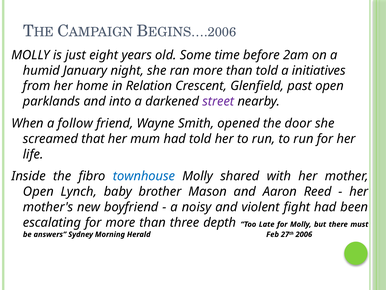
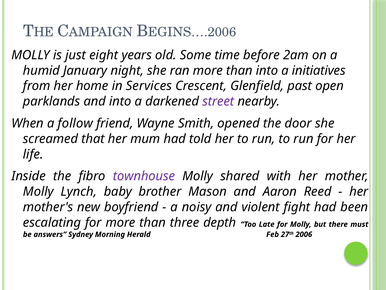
than told: told -> into (267, 70)
Relation: Relation -> Services (149, 86)
townhouse colour: blue -> purple (144, 176)
Open: Open -> Molly (38, 191)
